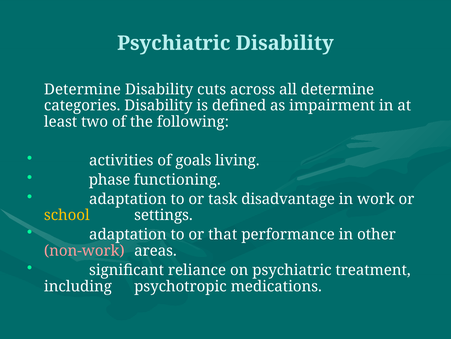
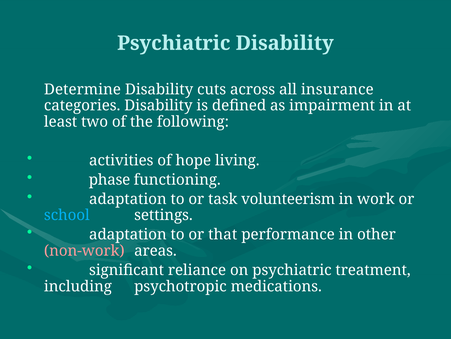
all determine: determine -> insurance (337, 89)
goals: goals -> hope (193, 160)
disadvantage: disadvantage -> volunteerism (288, 199)
school colour: yellow -> light blue (67, 215)
